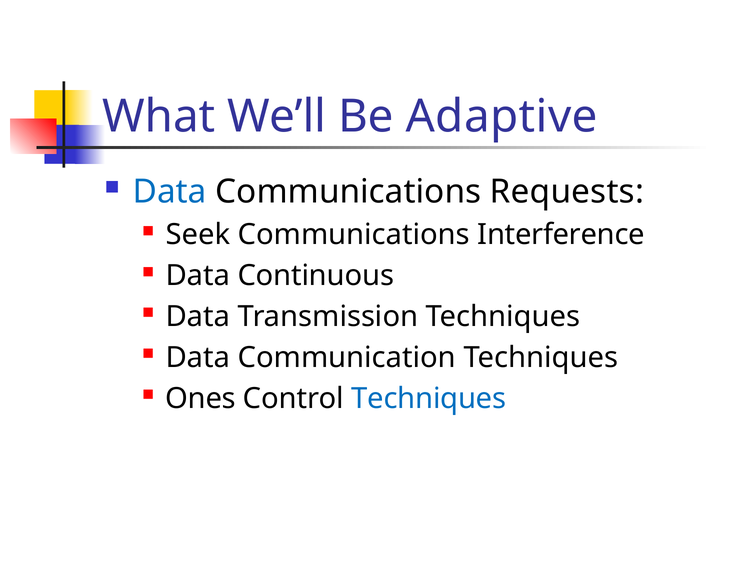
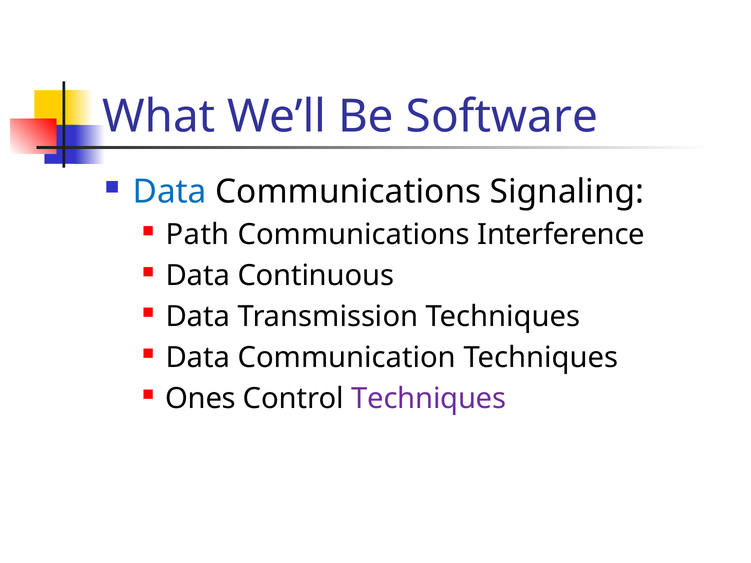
Adaptive: Adaptive -> Software (502, 116)
Requests: Requests -> Signaling (567, 192)
Seek: Seek -> Path (198, 235)
Techniques colour: blue -> purple (429, 399)
